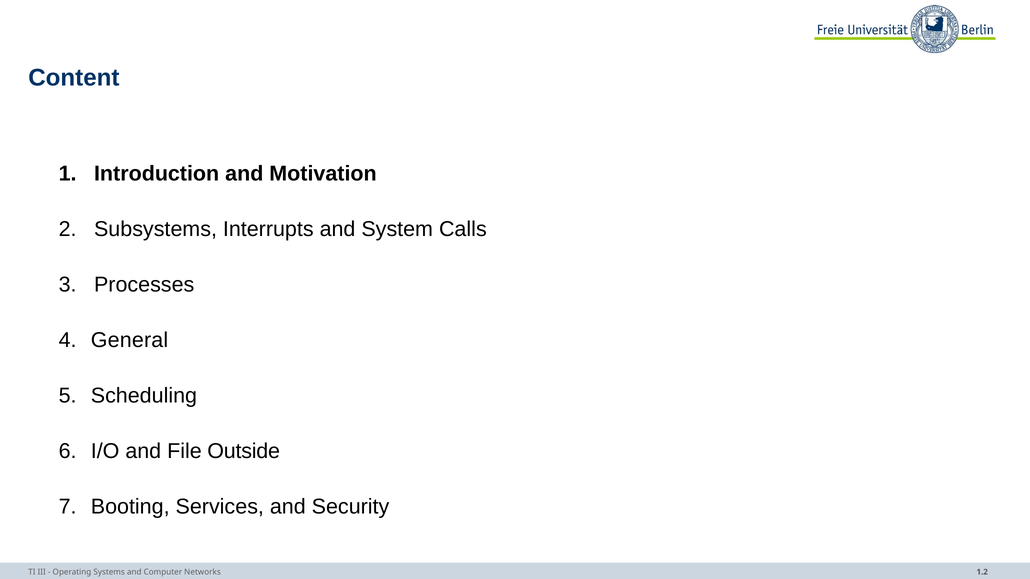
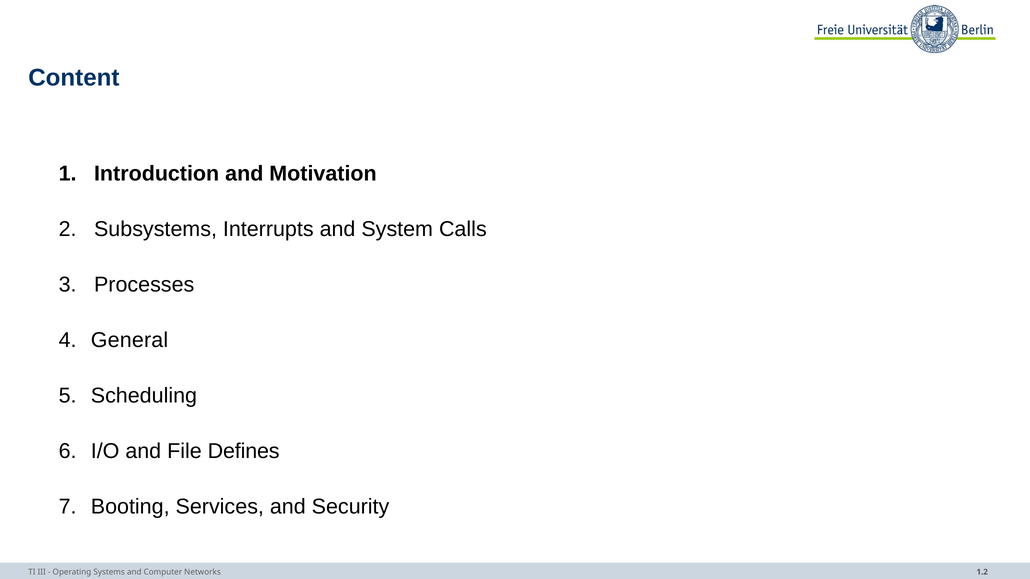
Outside: Outside -> Defines (244, 451)
